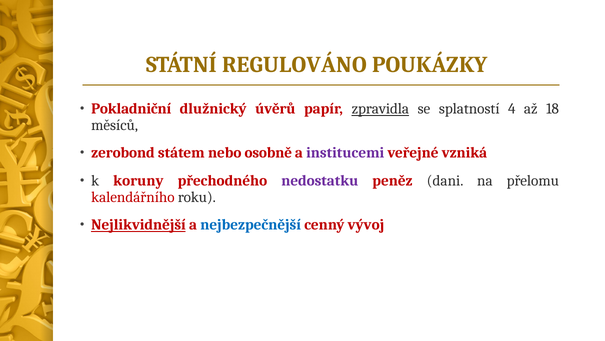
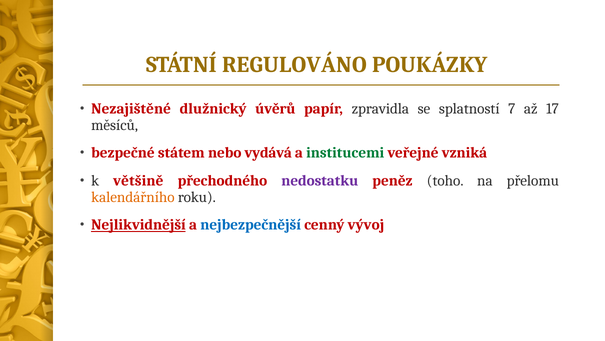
Pokladniční: Pokladniční -> Nezajištěné (131, 109)
zpravidla underline: present -> none (380, 109)
4: 4 -> 7 (512, 109)
18: 18 -> 17 (552, 109)
zerobond: zerobond -> bezpečné (123, 153)
osobně: osobně -> vydává (268, 153)
institucemi colour: purple -> green (345, 153)
koruny: koruny -> většině (138, 180)
dani: dani -> toho (445, 180)
kalendářního colour: red -> orange (133, 197)
